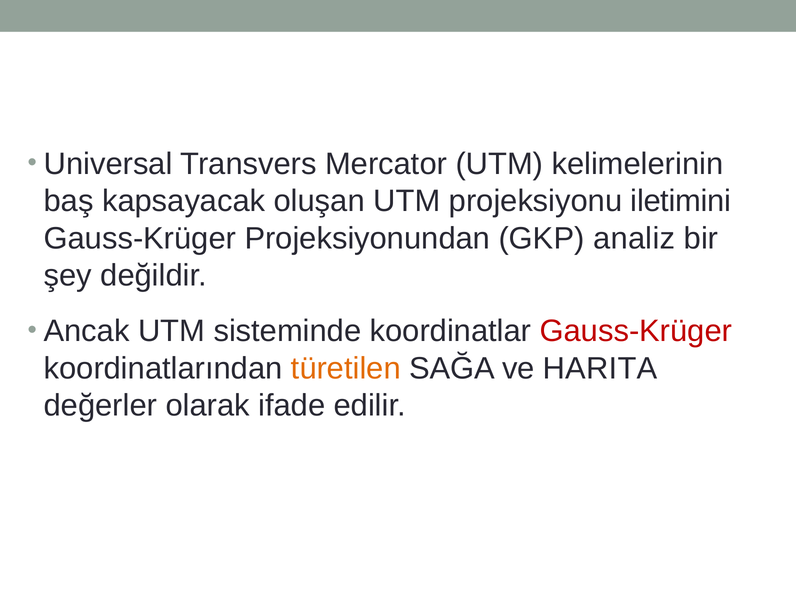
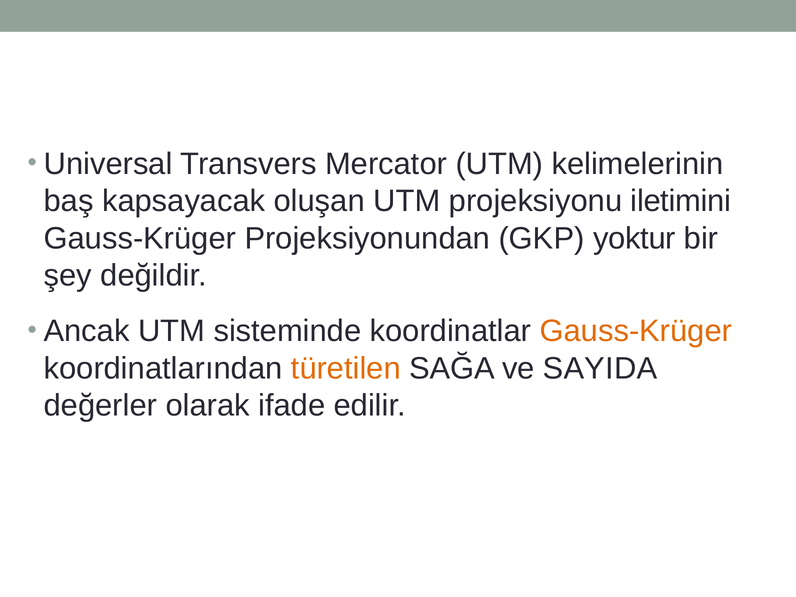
analiz: analiz -> yoktur (634, 238)
Gauss-Krüger colour: red -> orange (636, 331)
HARITA: HARITA -> SAYIDA (600, 368)
